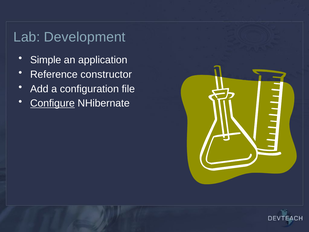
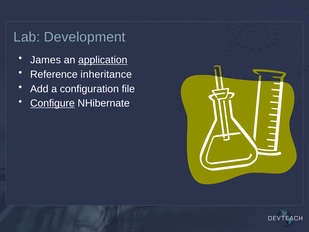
Simple: Simple -> James (46, 60)
application underline: none -> present (103, 60)
constructor: constructor -> inheritance (106, 74)
